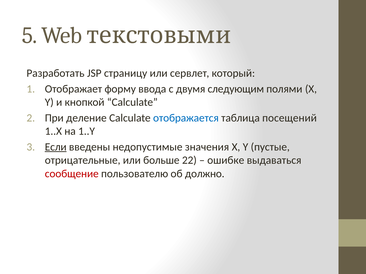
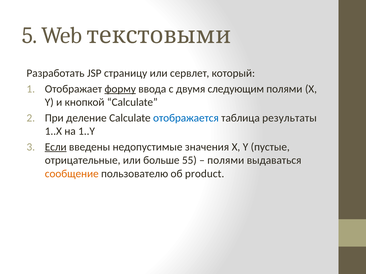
форму underline: none -> present (120, 89)
посещений: посещений -> результаты (290, 118)
22: 22 -> 55 (189, 161)
ошибке: ошибке -> полями (226, 161)
сообщение colour: red -> orange (72, 174)
должно: должно -> product (205, 174)
